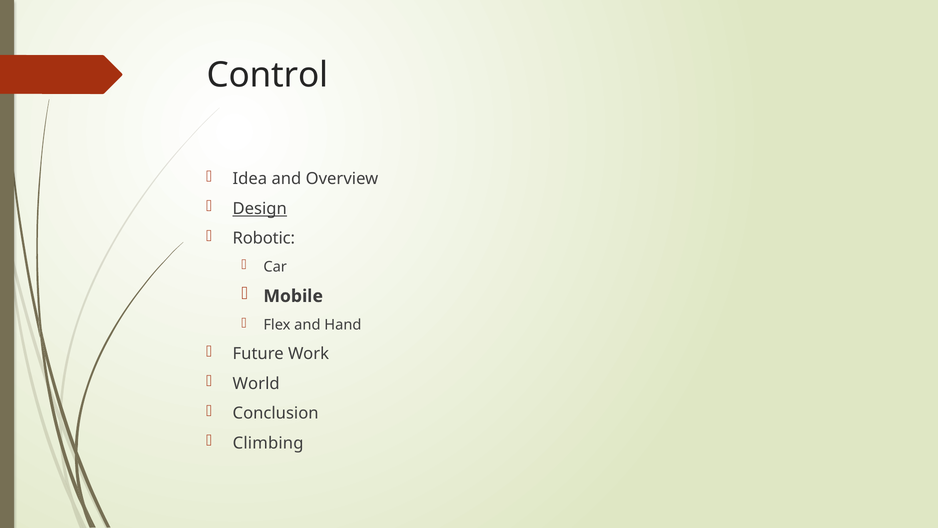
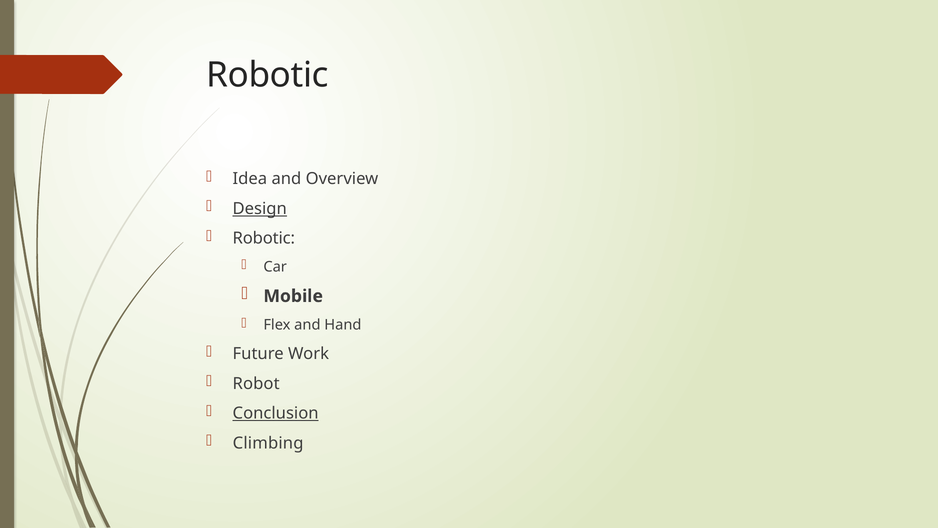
Control: Control -> Robotic (267, 75)
World: World -> Robot (256, 383)
Conclusion underline: none -> present (276, 413)
